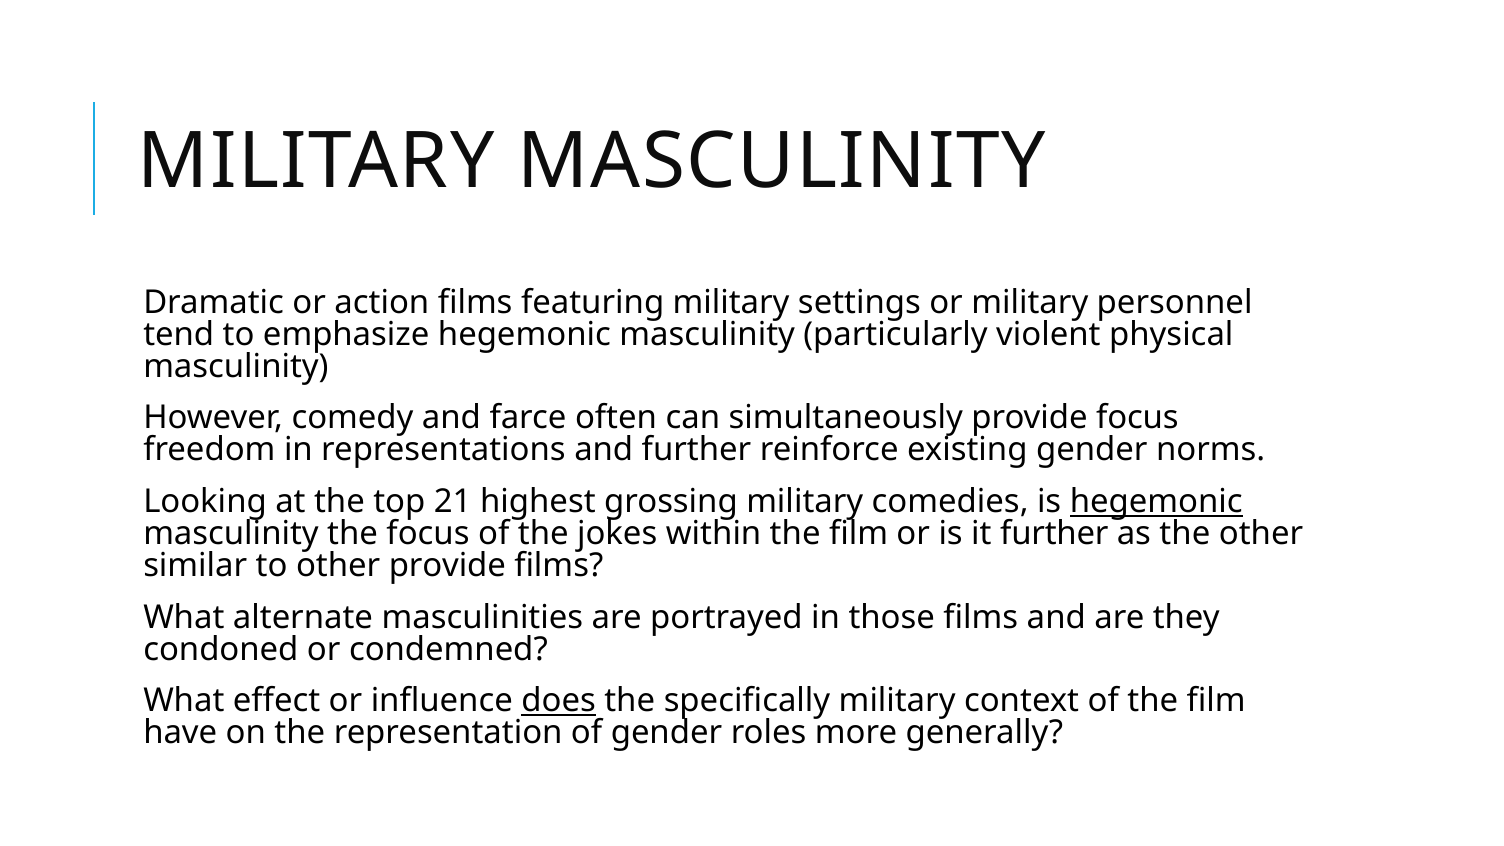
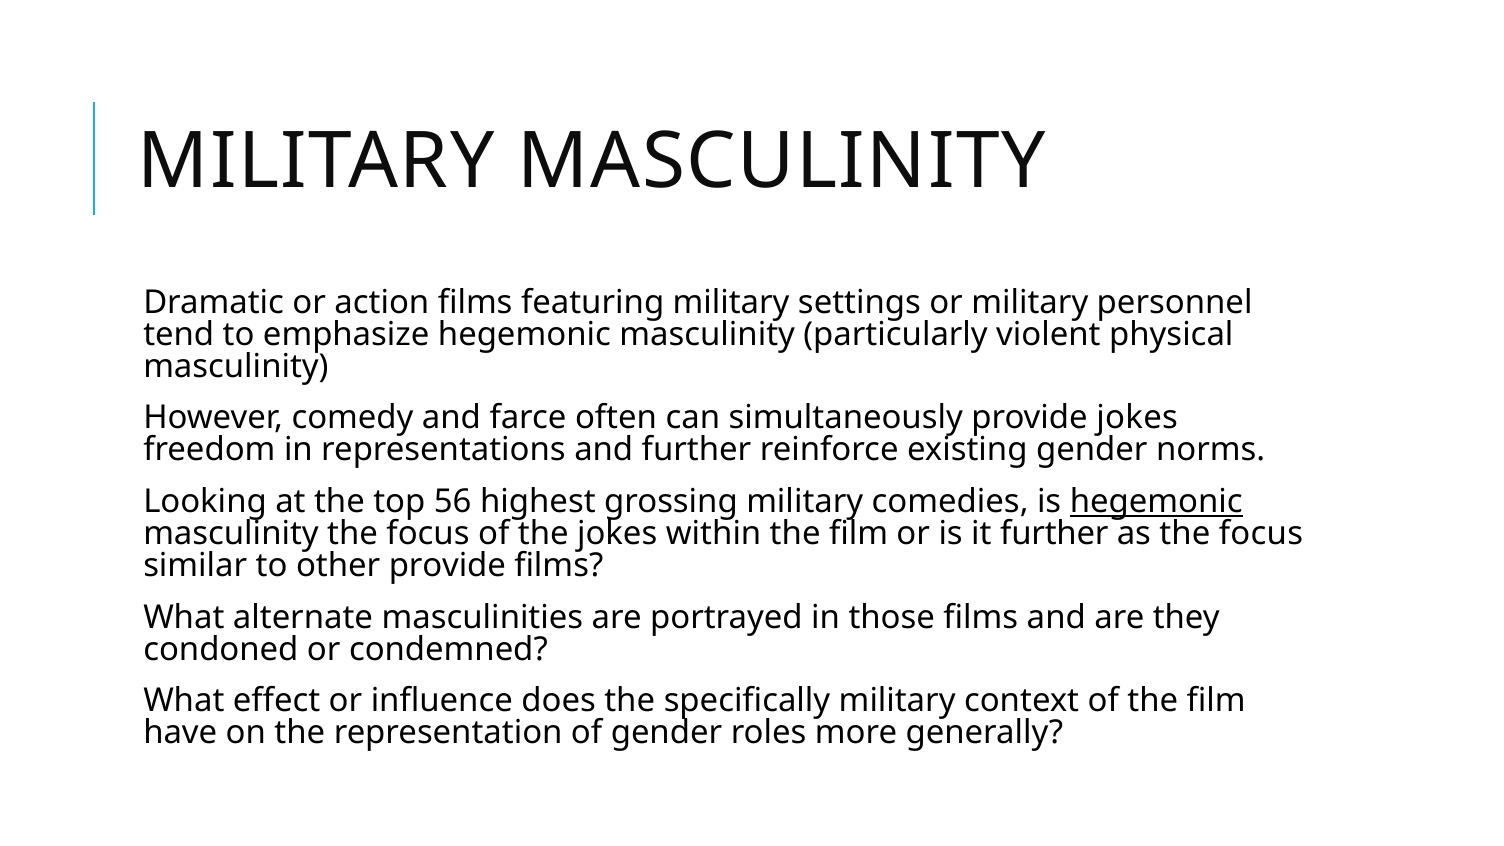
provide focus: focus -> jokes (1137, 418)
21: 21 -> 56 (453, 502)
as the other: other -> focus (1261, 534)
does underline: present -> none (559, 701)
